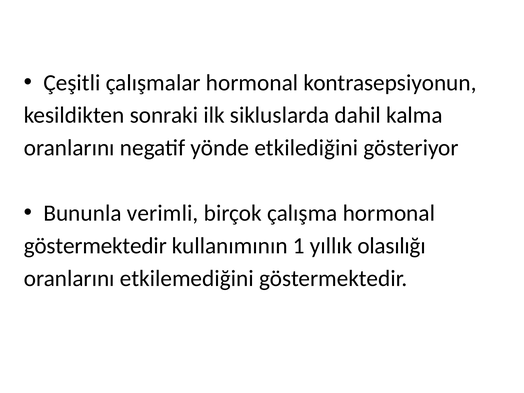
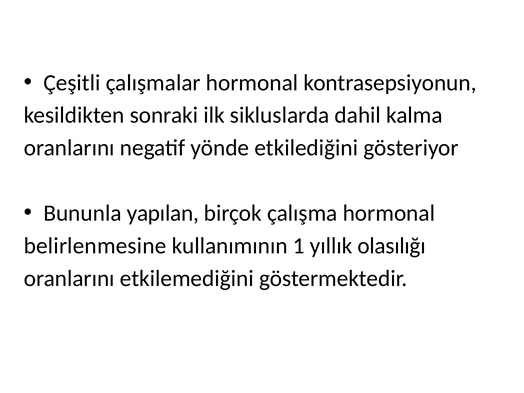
verimli: verimli -> yapılan (163, 213)
göstermektedir: göstermektedir -> belirlenmesine (95, 246)
